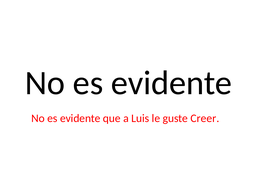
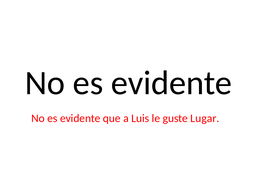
Creer: Creer -> Lugar (205, 118)
